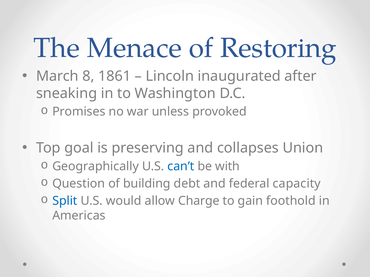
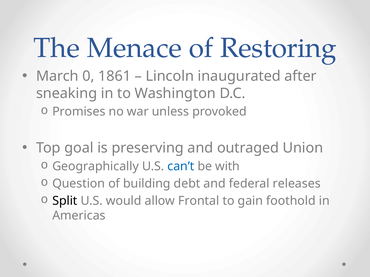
8: 8 -> 0 (88, 76)
collapses: collapses -> outraged (248, 148)
capacity: capacity -> releases (297, 184)
Split colour: blue -> black (65, 201)
Charge: Charge -> Frontal (199, 201)
